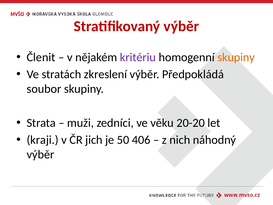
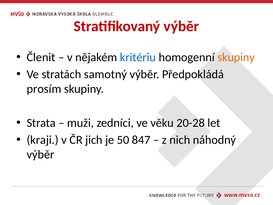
kritériu colour: purple -> blue (138, 57)
zkreslení: zkreslení -> samotný (105, 74)
soubor: soubor -> prosím (44, 89)
20-20: 20-20 -> 20-28 (191, 123)
406: 406 -> 847 (141, 140)
